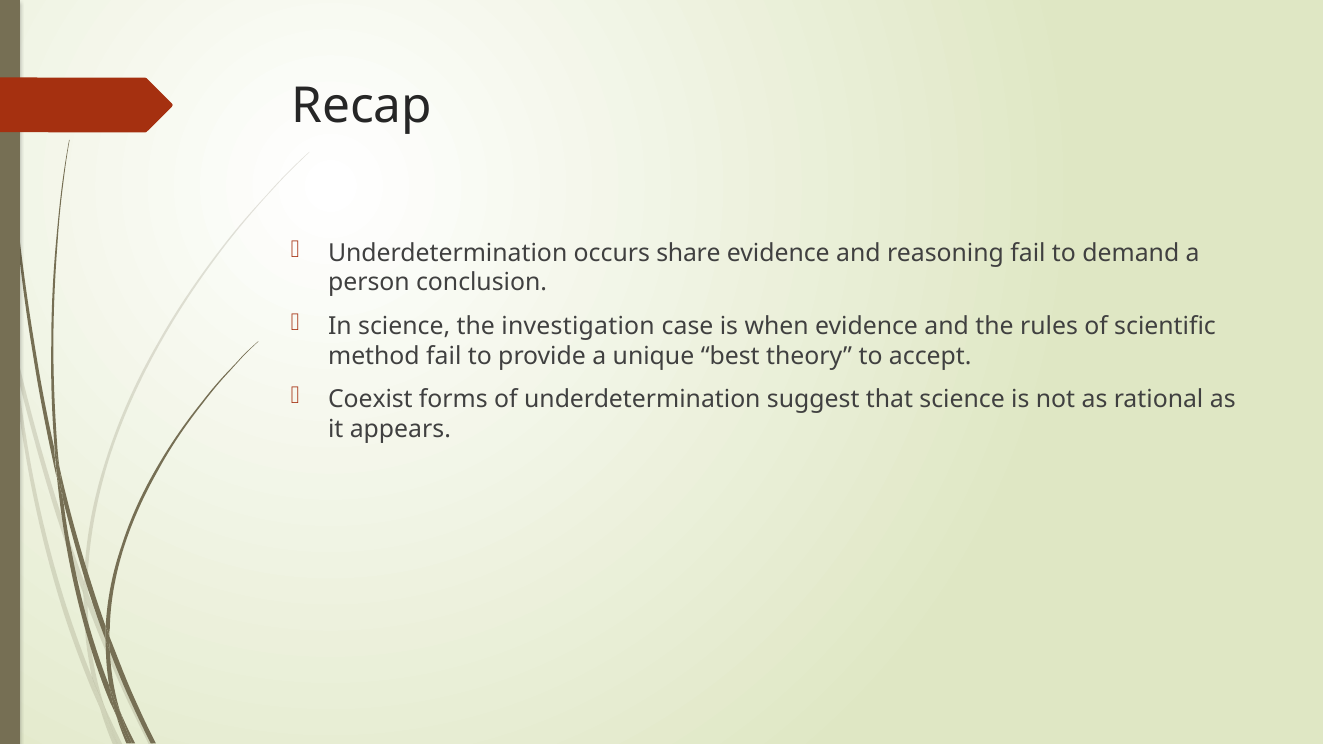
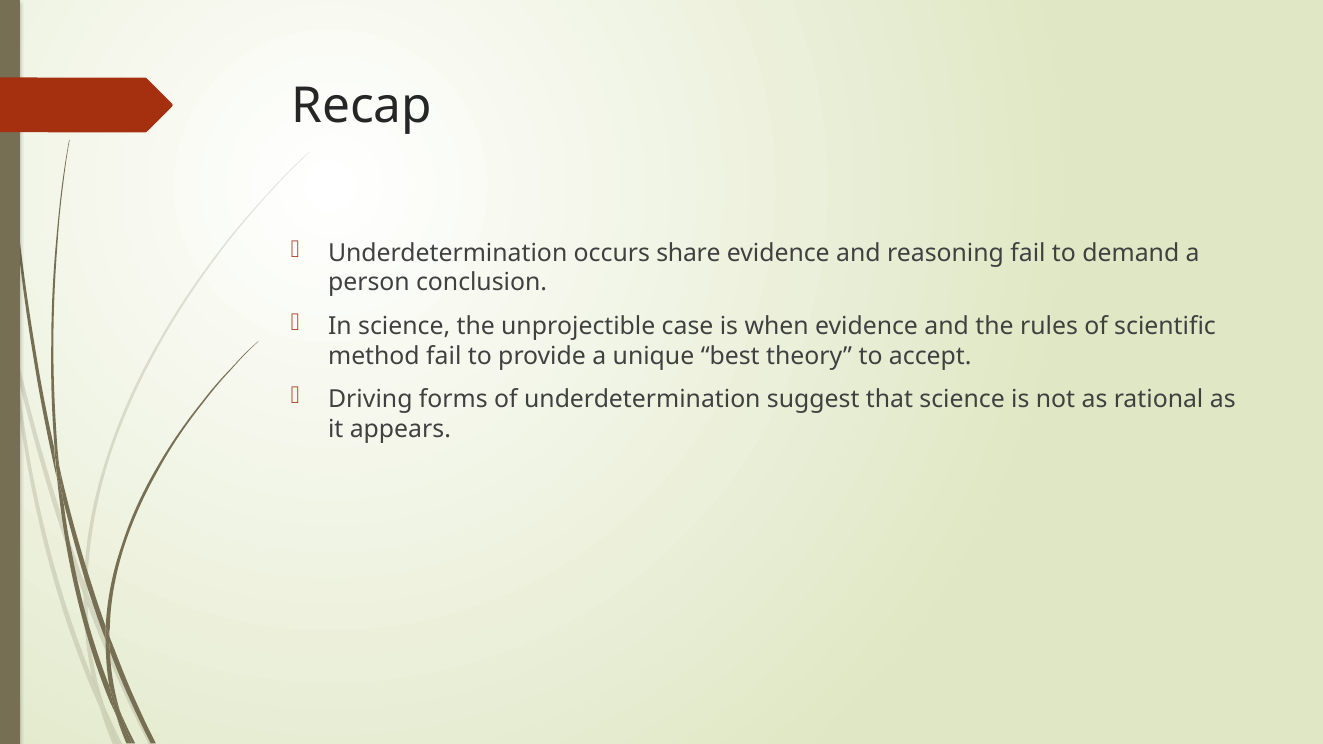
investigation: investigation -> unprojectible (578, 326)
Coexist: Coexist -> Driving (370, 400)
